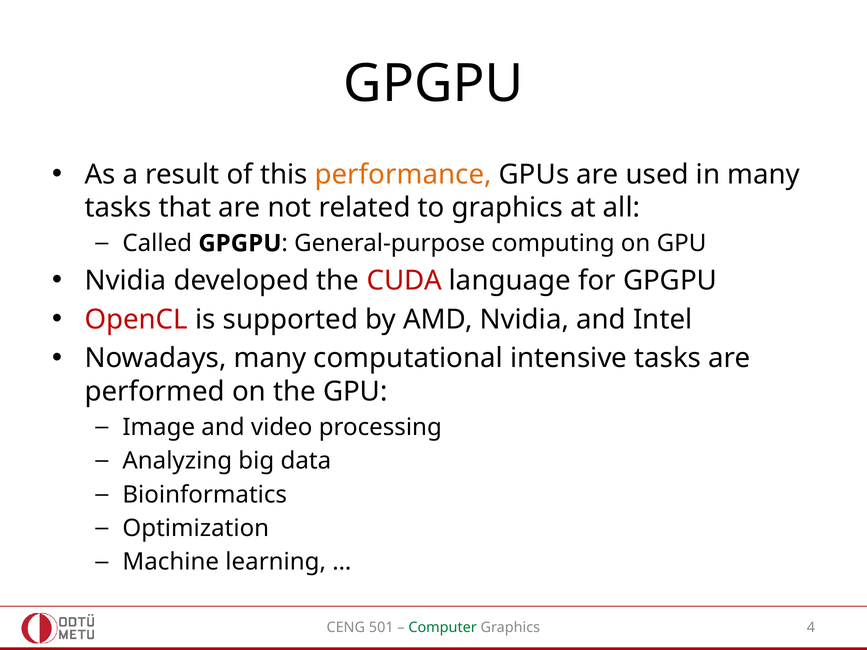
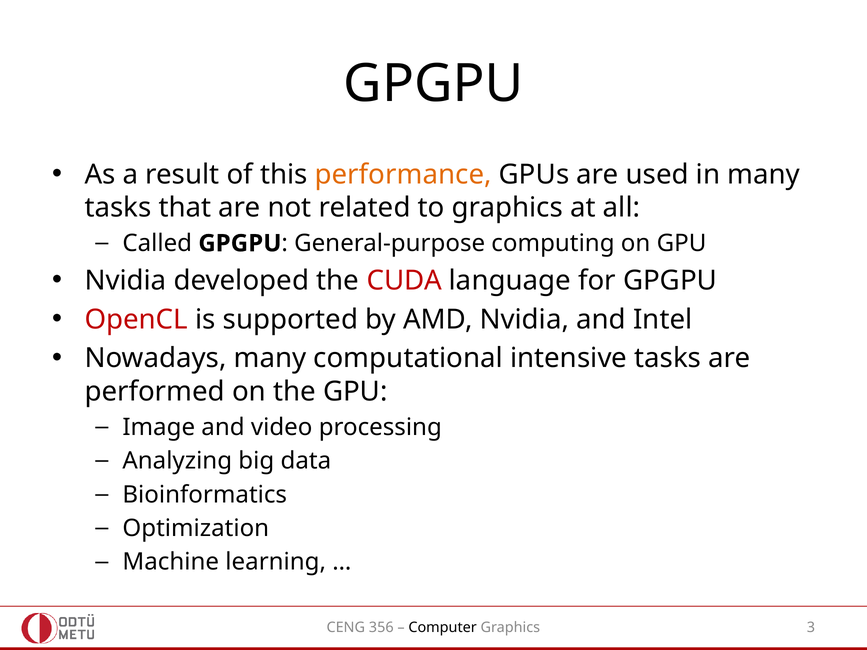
501: 501 -> 356 (381, 628)
Computer colour: green -> black (443, 628)
4: 4 -> 3 (811, 628)
